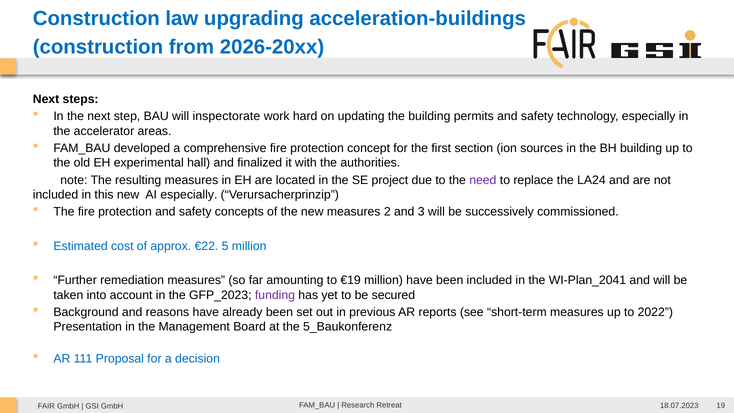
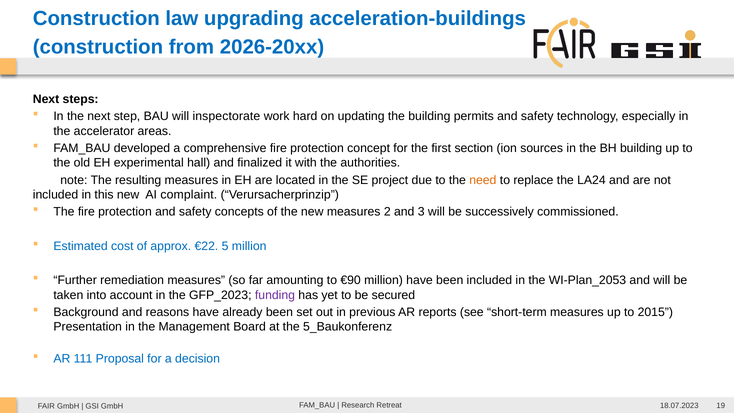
need colour: purple -> orange (483, 180)
AI especially: especially -> complaint (189, 195)
€19: €19 -> €90 (351, 280)
WI-Plan_2041: WI-Plan_2041 -> WI-Plan_2053 (587, 280)
2022: 2022 -> 2015 (655, 312)
